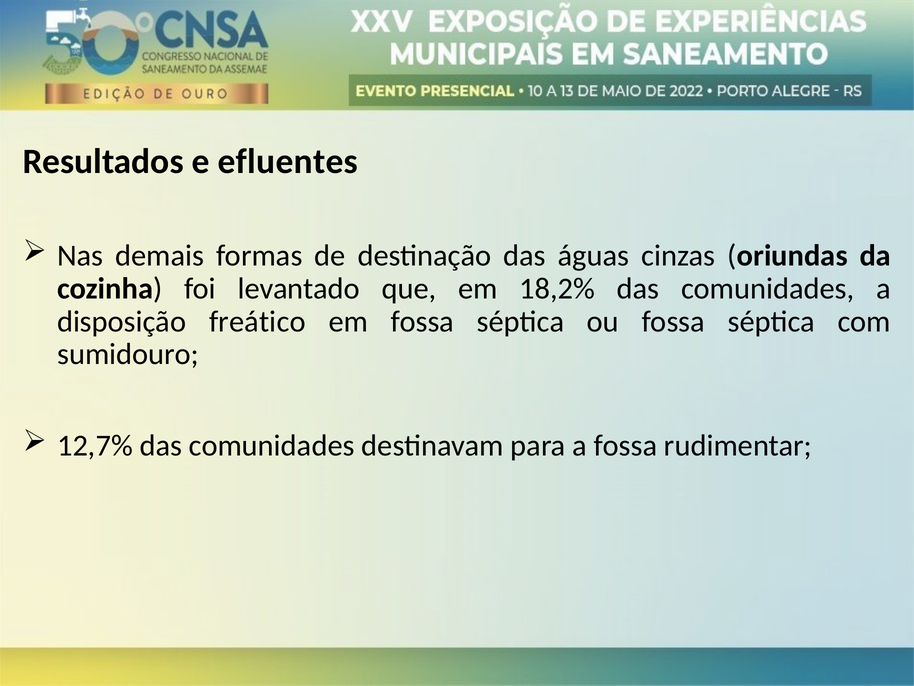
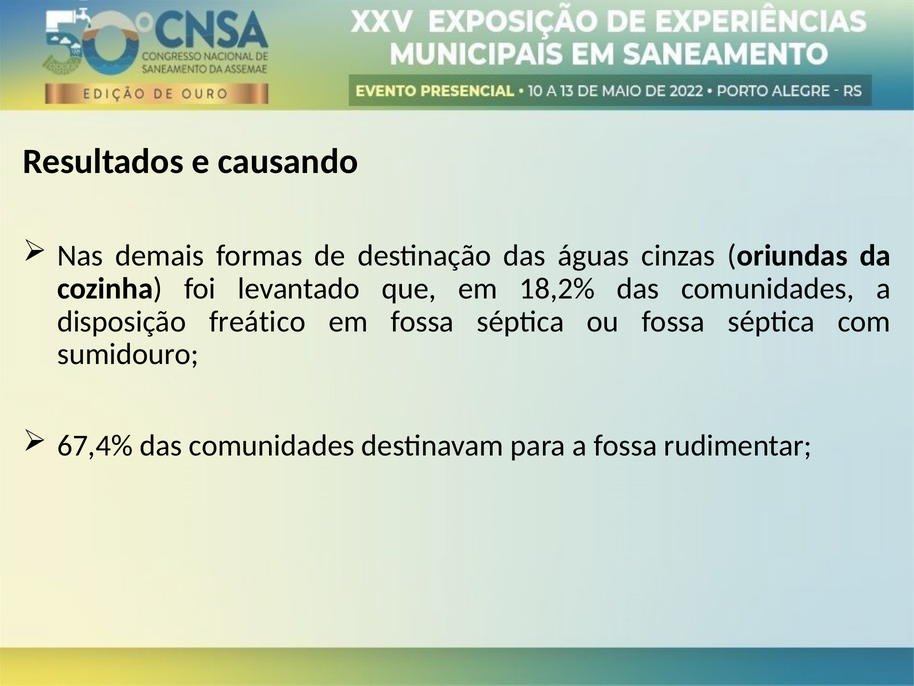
efluentes: efluentes -> causando (288, 161)
12,7%: 12,7% -> 67,4% (95, 445)
